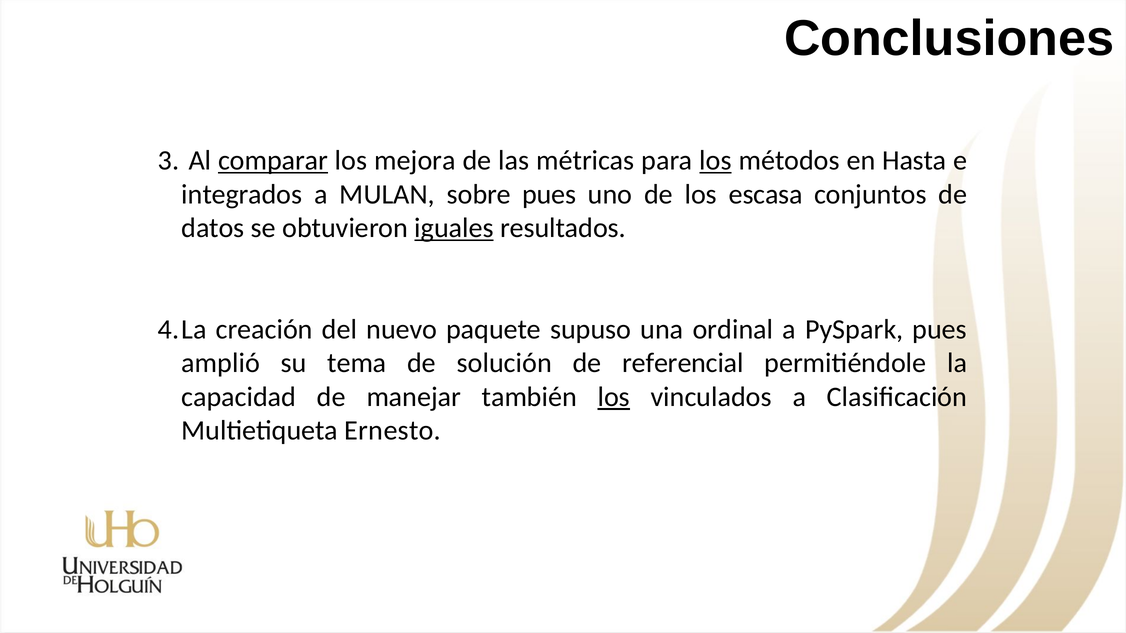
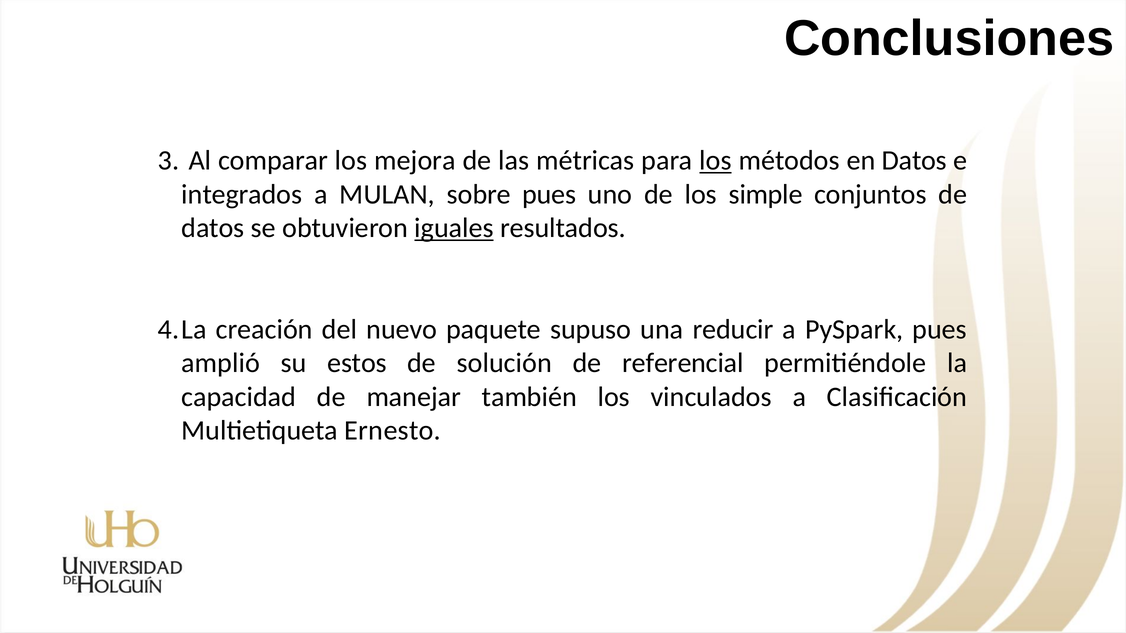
comparar underline: present -> none (273, 161)
en Hasta: Hasta -> Datos (914, 161)
escasa: escasa -> simple (766, 194)
ordinal: ordinal -> reducir (733, 330)
tema: tema -> estos (357, 363)
los underline: present -> none (614, 397)
